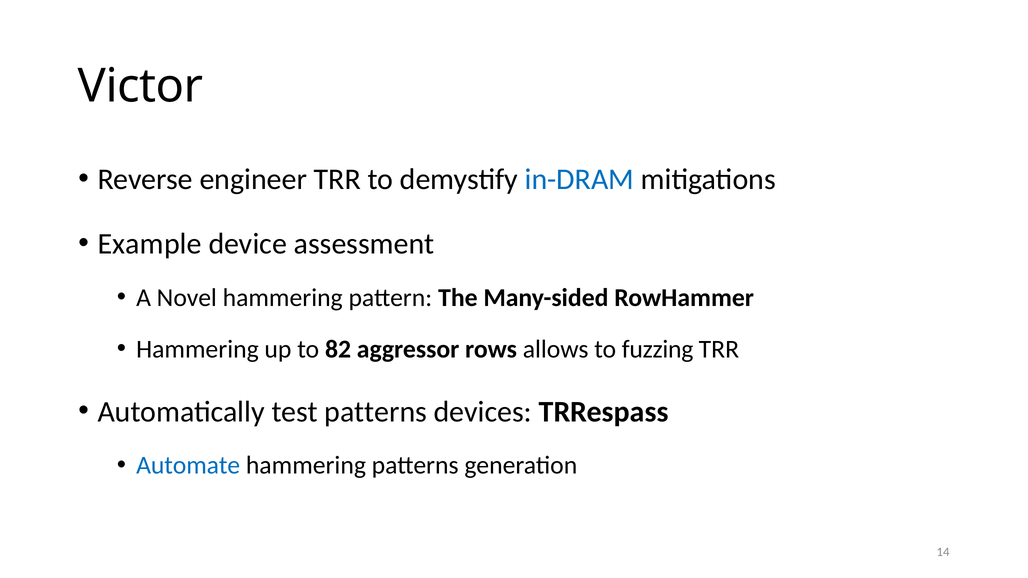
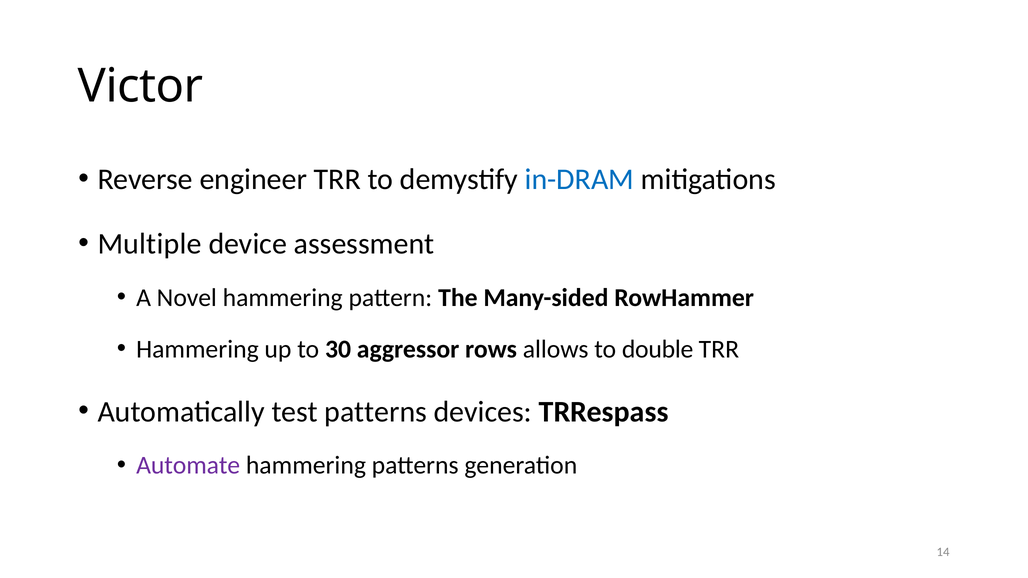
Example: Example -> Multiple (150, 244)
82: 82 -> 30 (338, 350)
fuzzing: fuzzing -> double (658, 350)
Automate colour: blue -> purple (188, 466)
